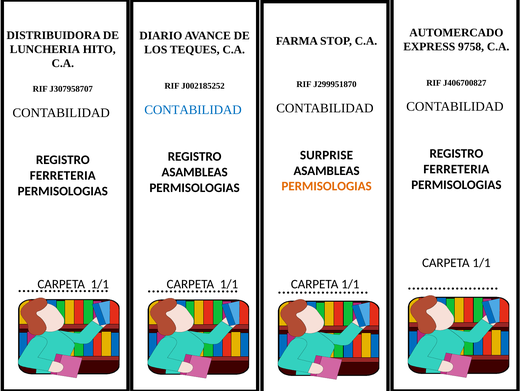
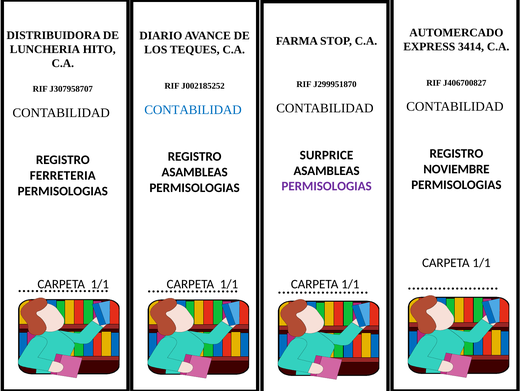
9758: 9758 -> 3414 (471, 47)
SURPRISE: SURPRISE -> SURPRICE (327, 155)
FERRETERIA: FERRETERIA -> NOVIEMBRE (456, 169)
PERMISOLOGIAS colour: orange -> purple (327, 186)
